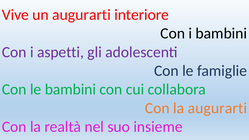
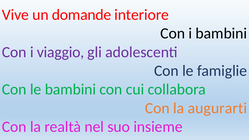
un augurarti: augurarti -> domande (82, 15)
aspetti: aspetti -> viaggio (61, 52)
